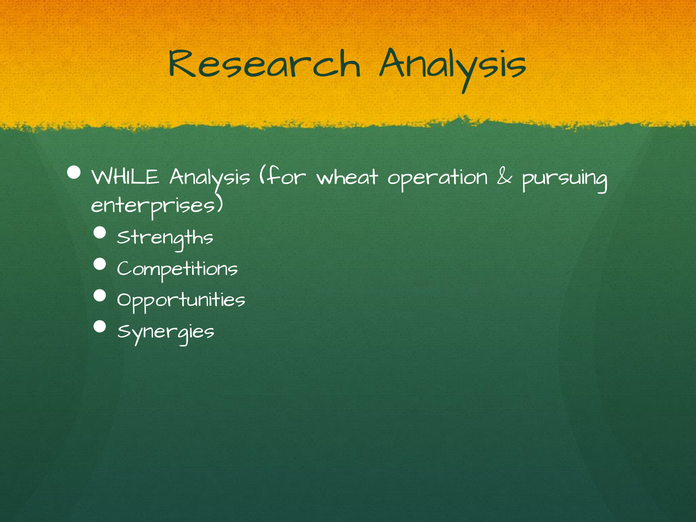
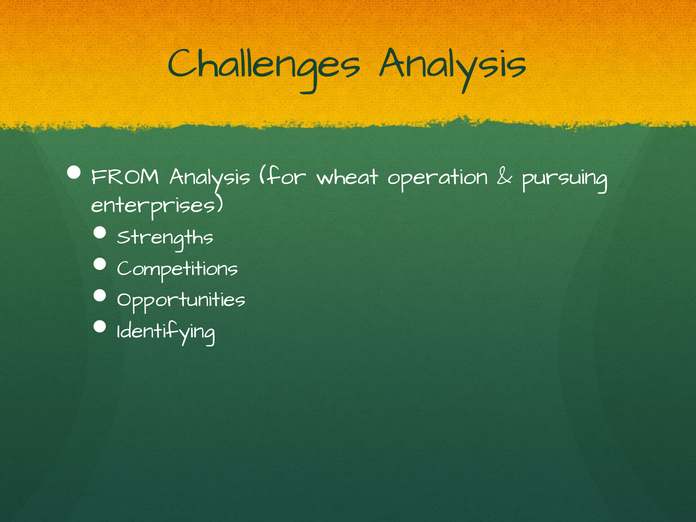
Research: Research -> Challenges (265, 63)
WHILE: WHILE -> FROM (125, 177)
Synergies: Synergies -> Identifying (166, 331)
